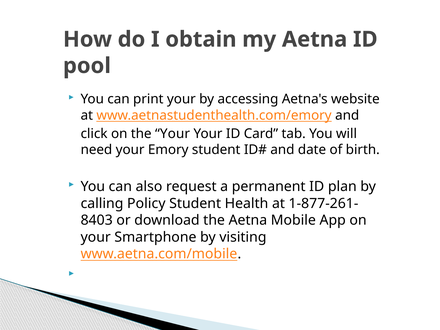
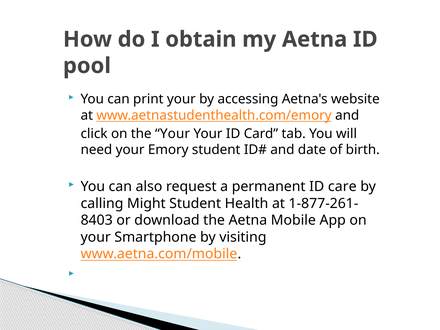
plan: plan -> care (342, 187)
Policy: Policy -> Might (146, 203)
